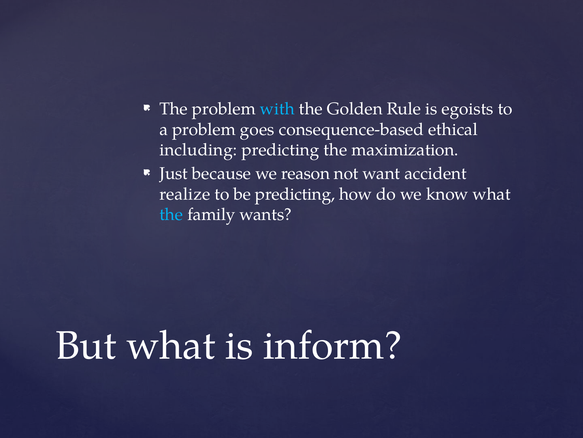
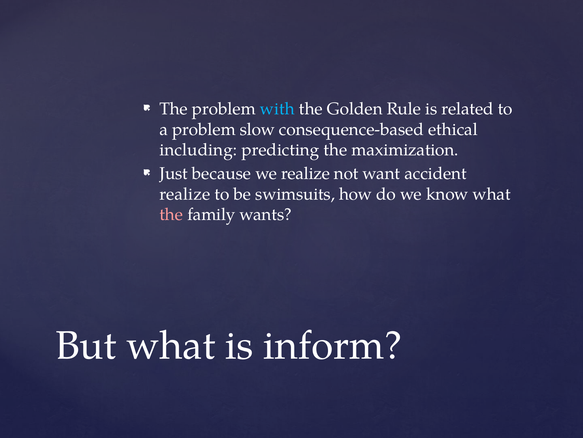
egoists: egoists -> related (468, 109)
goes: goes -> slow (257, 129)
we reason: reason -> realize (306, 173)
be predicting: predicting -> swimsuits (295, 194)
the colour: light blue -> pink (171, 214)
